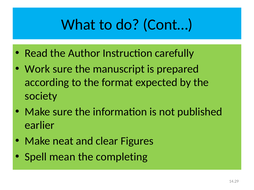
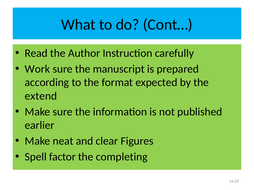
society: society -> extend (41, 96)
mean: mean -> factor (62, 157)
